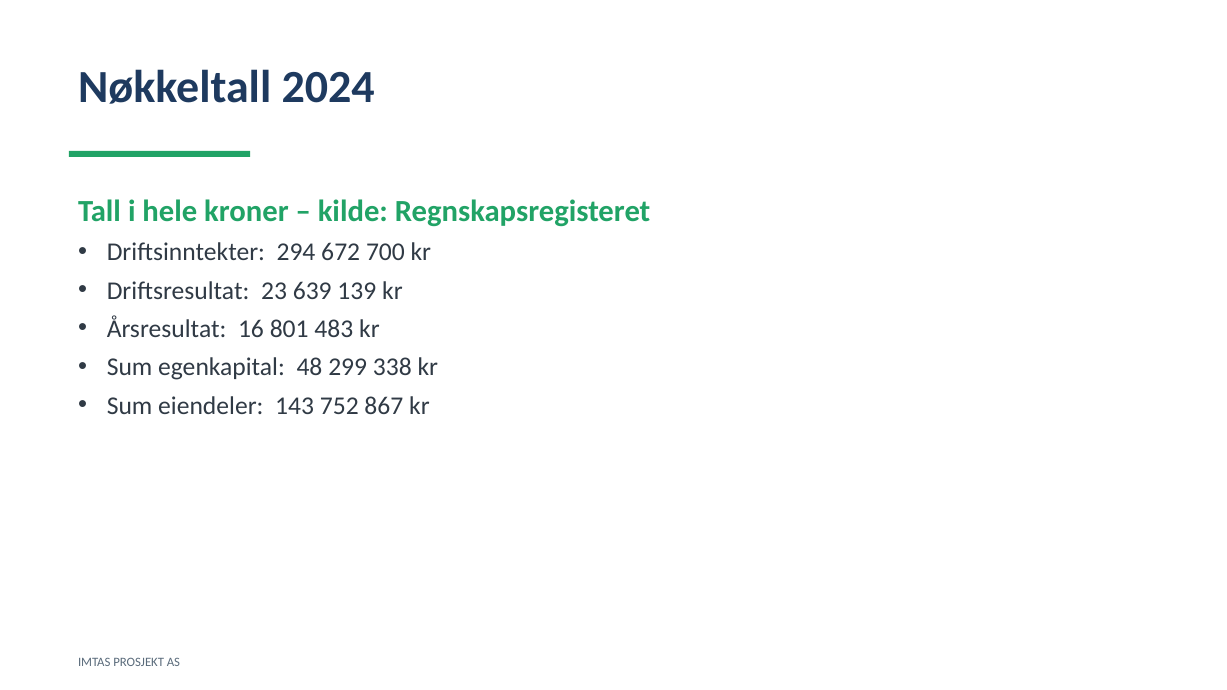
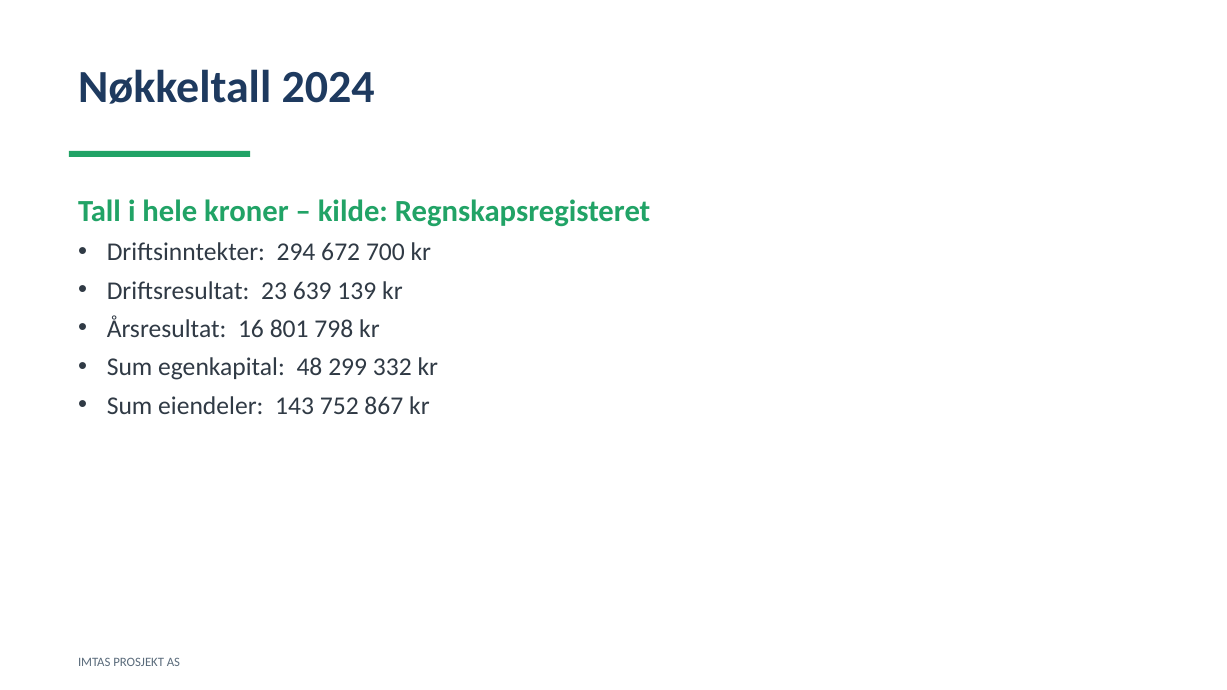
483: 483 -> 798 (334, 329)
338: 338 -> 332 (392, 367)
